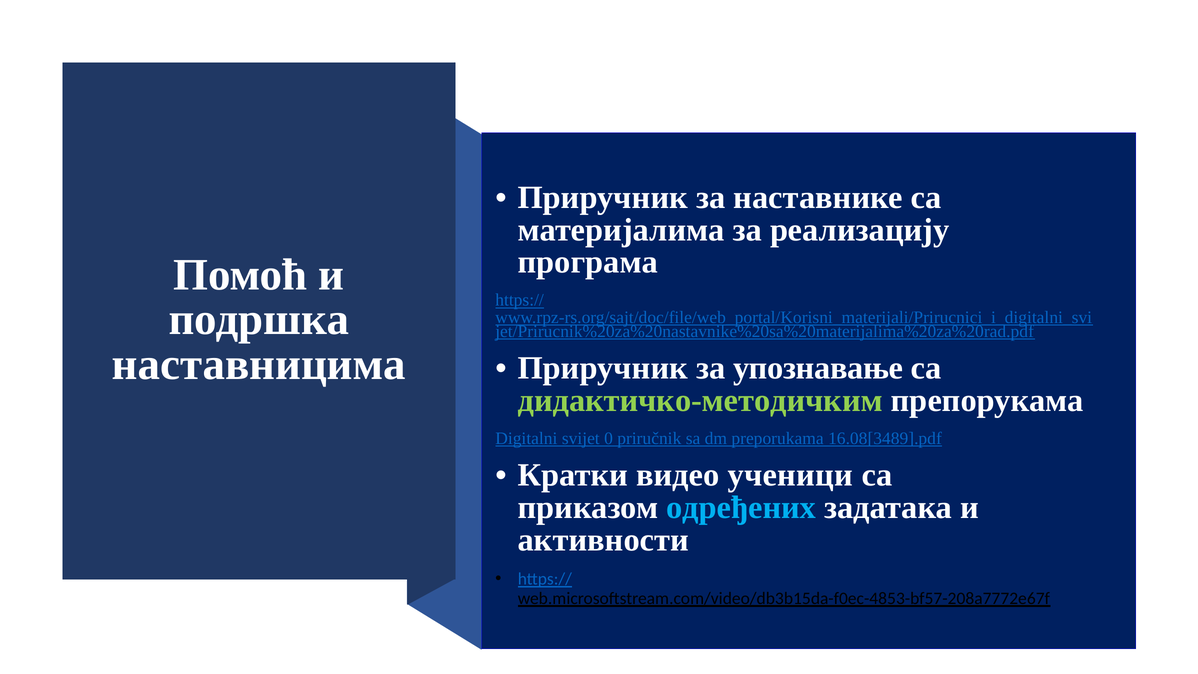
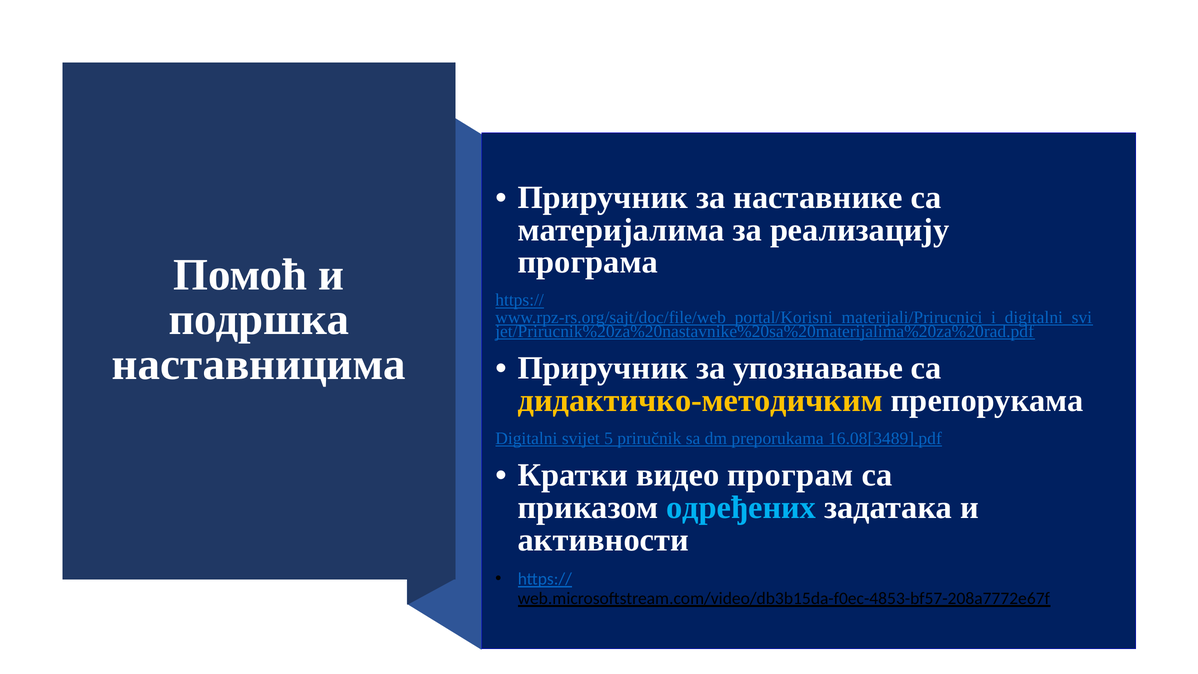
дидактичко-методичким colour: light green -> yellow (700, 401)
0: 0 -> 5 (609, 438)
ученици: ученици -> програм (790, 475)
